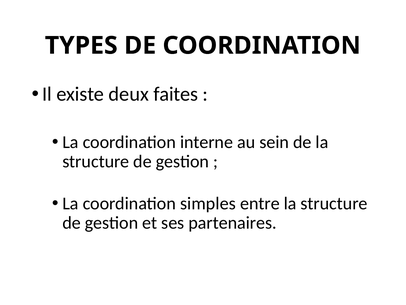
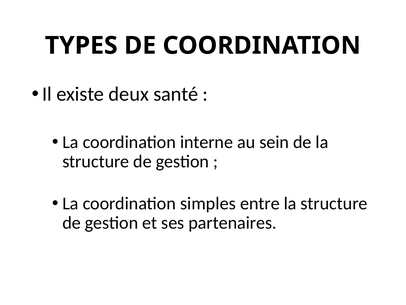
faites: faites -> santé (176, 94)
